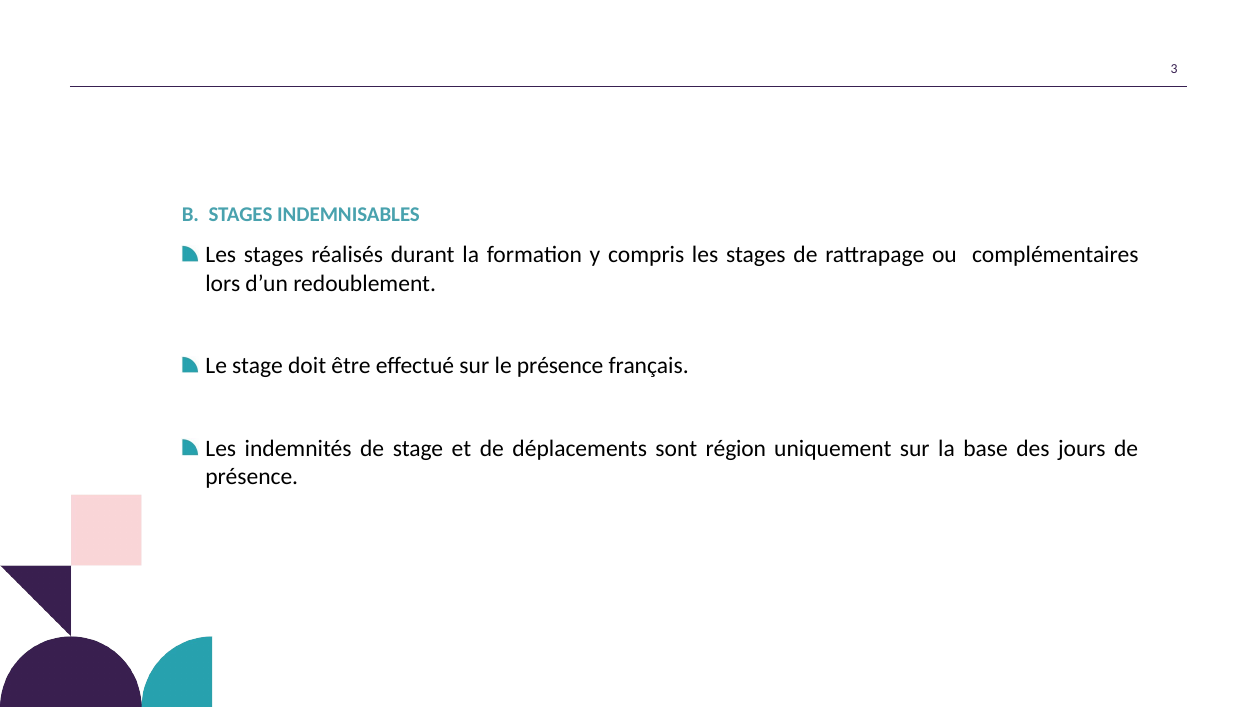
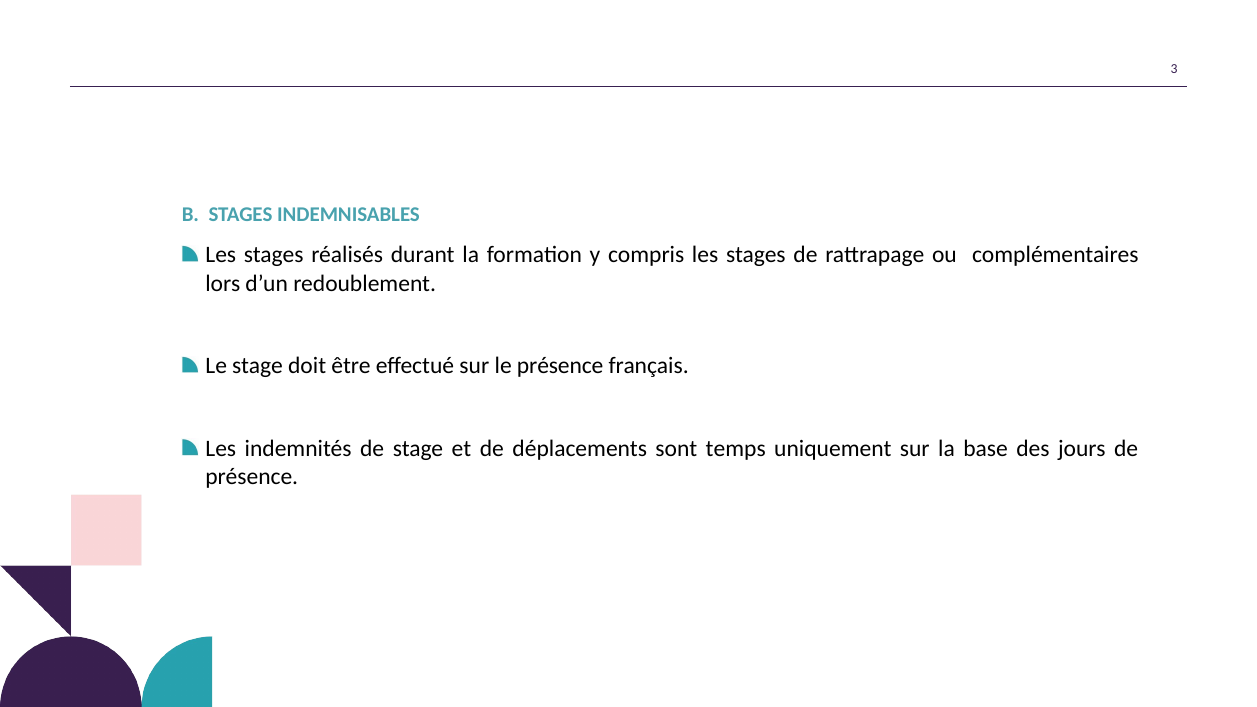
région: région -> temps (736, 449)
